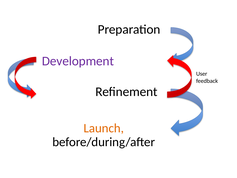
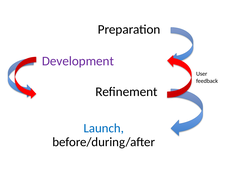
Launch colour: orange -> blue (104, 128)
